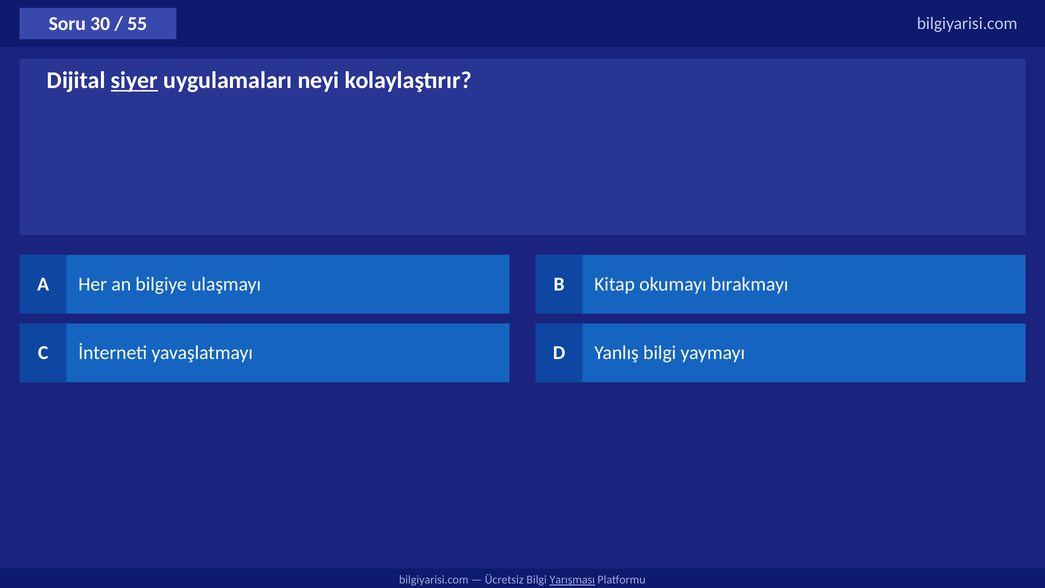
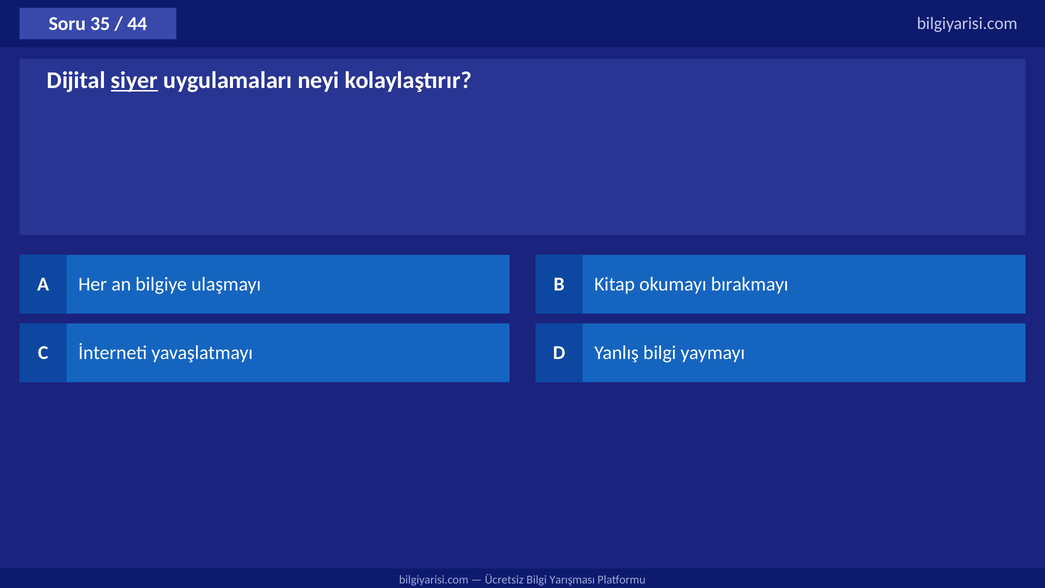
30: 30 -> 35 (100, 24)
55: 55 -> 44 (137, 24)
Yarışması underline: present -> none (572, 580)
